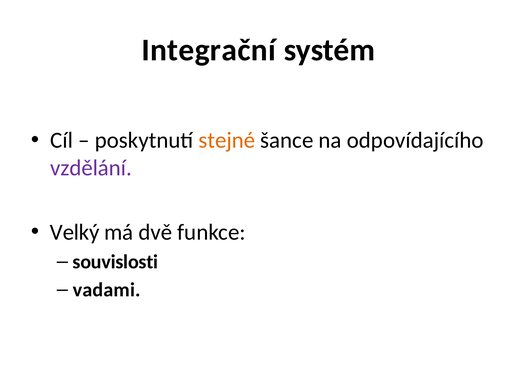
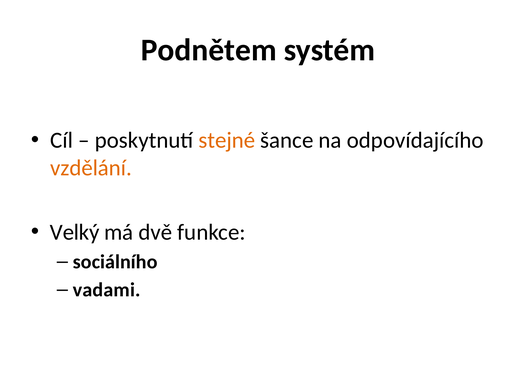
Integrační: Integrační -> Podnětem (209, 50)
vzdělání colour: purple -> orange (91, 168)
souvislosti: souvislosti -> sociálního (115, 262)
